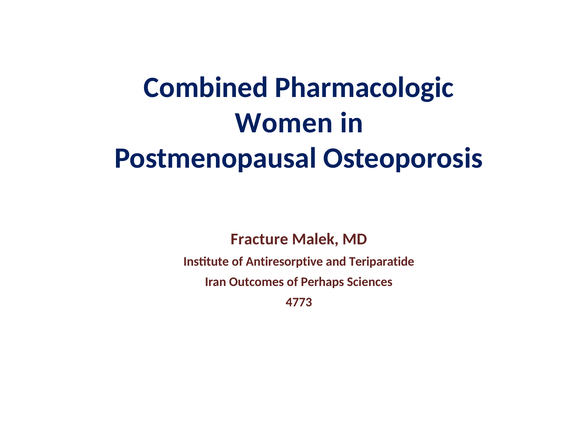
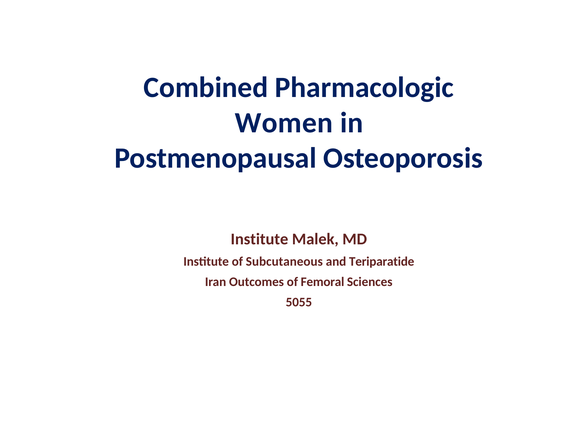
Fracture: Fracture -> Institute (259, 239)
Antiresorptive: Antiresorptive -> Subcutaneous (284, 261)
Perhaps: Perhaps -> Femoral (323, 282)
4773: 4773 -> 5055 (299, 302)
